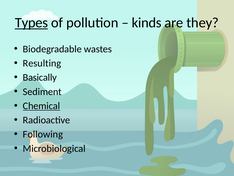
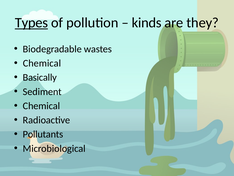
Resulting: Resulting -> Chemical (42, 63)
Chemical underline: present -> none (41, 106)
Following: Following -> Pollutants (43, 134)
